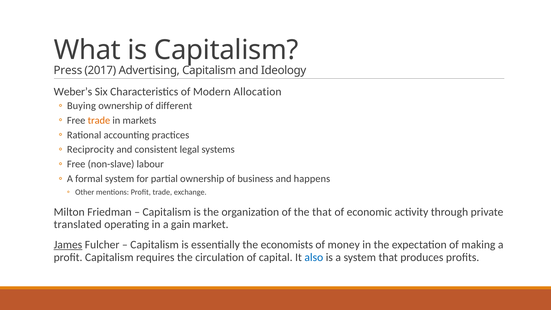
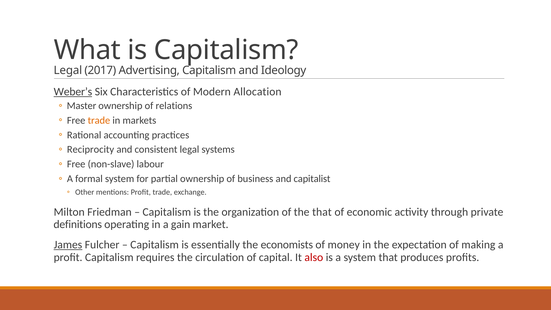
Press: Press -> Legal (68, 70)
Weber’s underline: none -> present (73, 92)
Buying: Buying -> Master (82, 106)
different: different -> relations (174, 106)
happens: happens -> capitalist (312, 179)
translated: translated -> definitions (78, 224)
also colour: blue -> red (314, 257)
